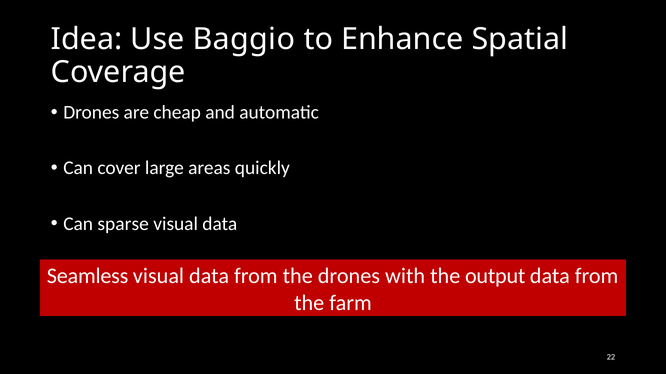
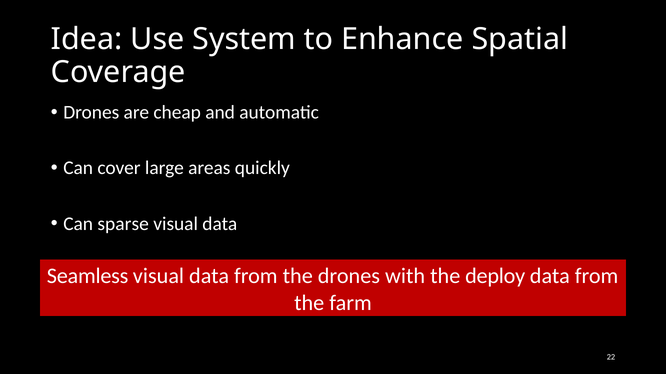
Baggio: Baggio -> System (244, 39)
output: output -> deploy (495, 277)
